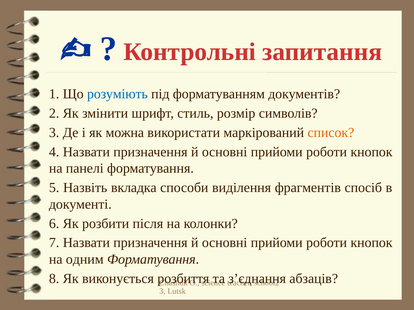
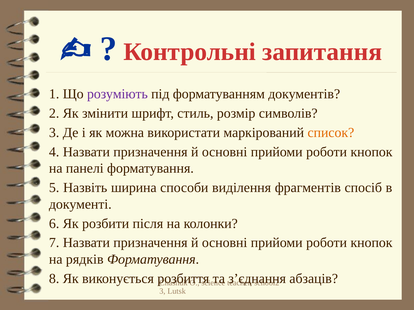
розуміють colour: blue -> purple (117, 94)
вкладка: вкладка -> ширина (134, 188)
одним: одним -> рядків (85, 260)
